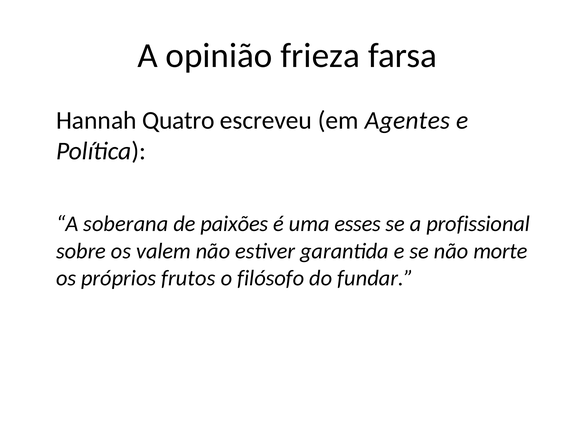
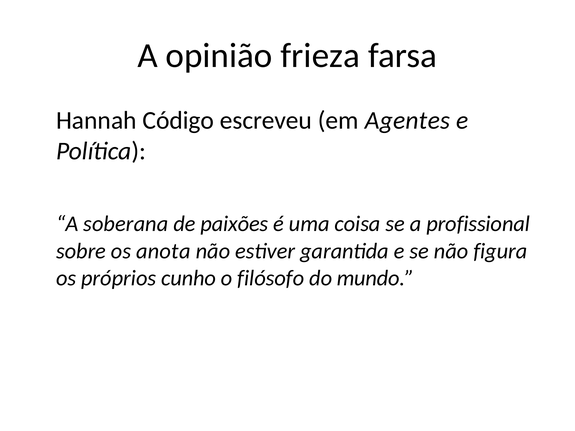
Quatro: Quatro -> Código (178, 121)
esses: esses -> coisa (358, 224)
valem: valem -> anota (163, 251)
morte: morte -> figura (500, 251)
frutos: frutos -> cunho (189, 278)
fundar: fundar -> mundo (375, 278)
